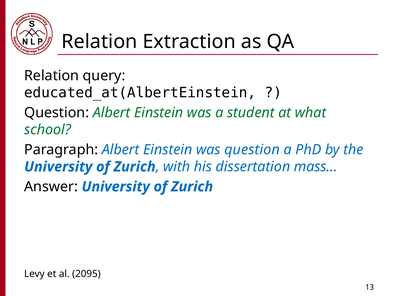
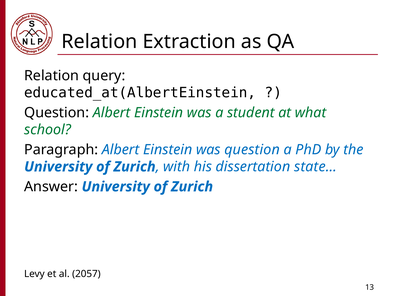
mass…: mass… -> state… (315, 167)
2095: 2095 -> 2057 (86, 274)
